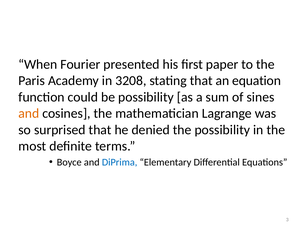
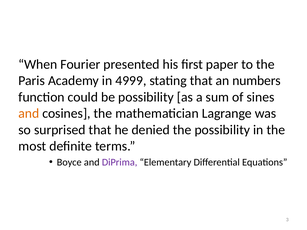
3208: 3208 -> 4999 (131, 81)
equation: equation -> numbers (257, 81)
DiPrima colour: blue -> purple (120, 162)
